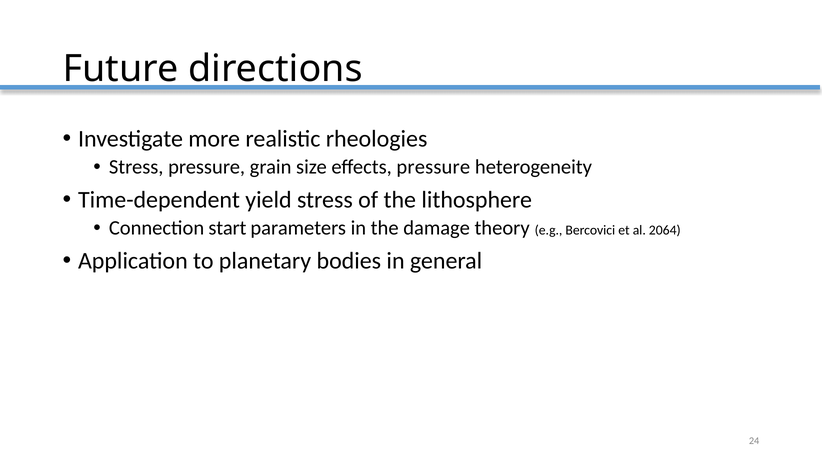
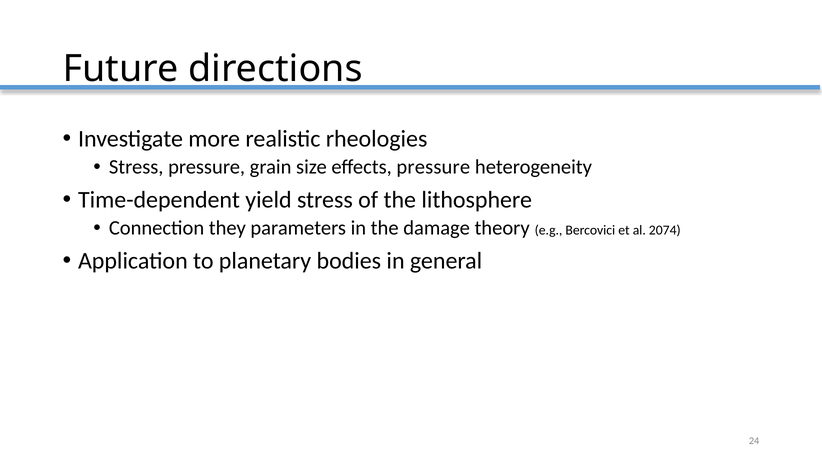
start: start -> they (227, 228)
2064: 2064 -> 2074 (665, 231)
